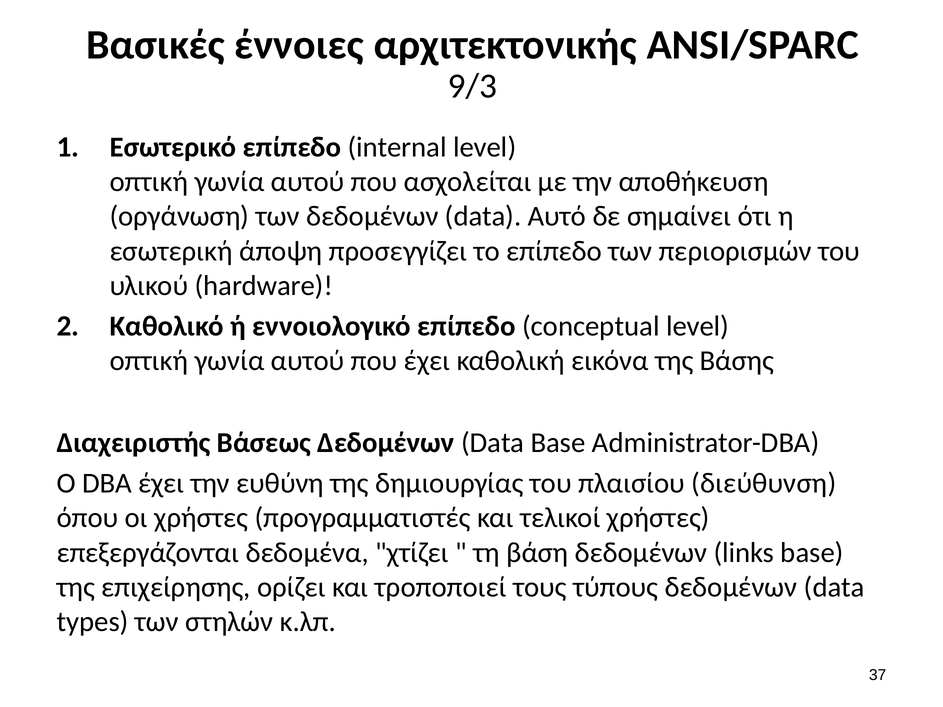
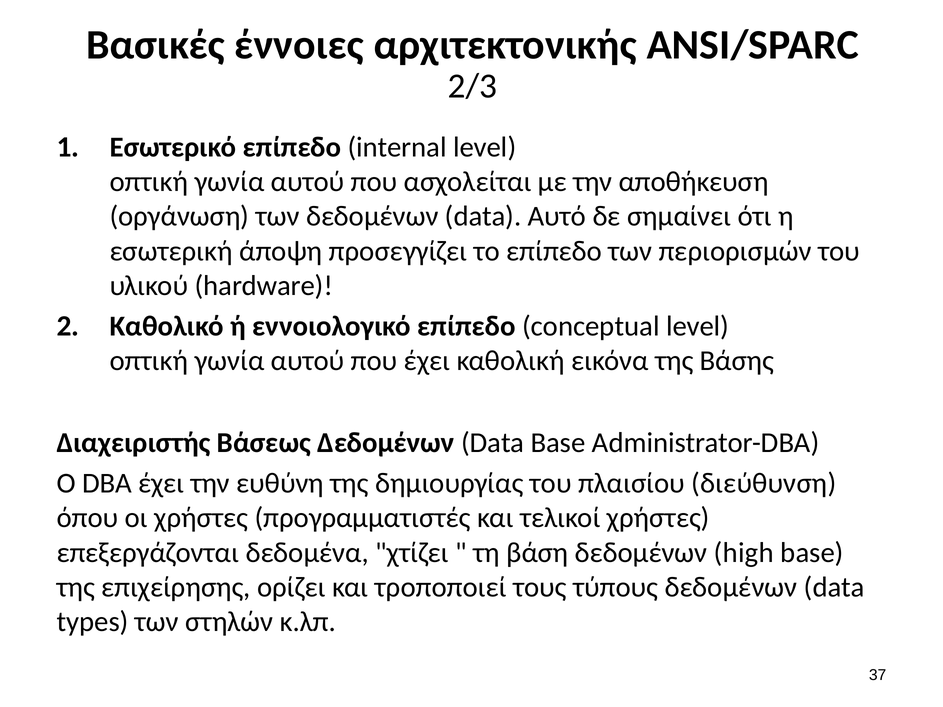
9/3: 9/3 -> 2/3 (473, 86)
links: links -> high (744, 553)
